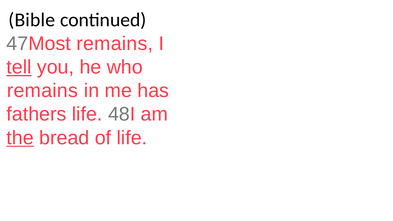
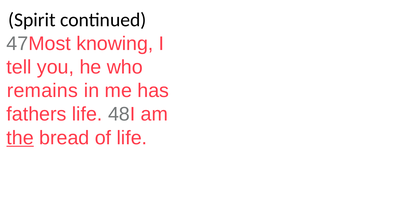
Bible: Bible -> Spirit (32, 20)
47Most remains: remains -> knowing (115, 44)
tell underline: present -> none (19, 67)
